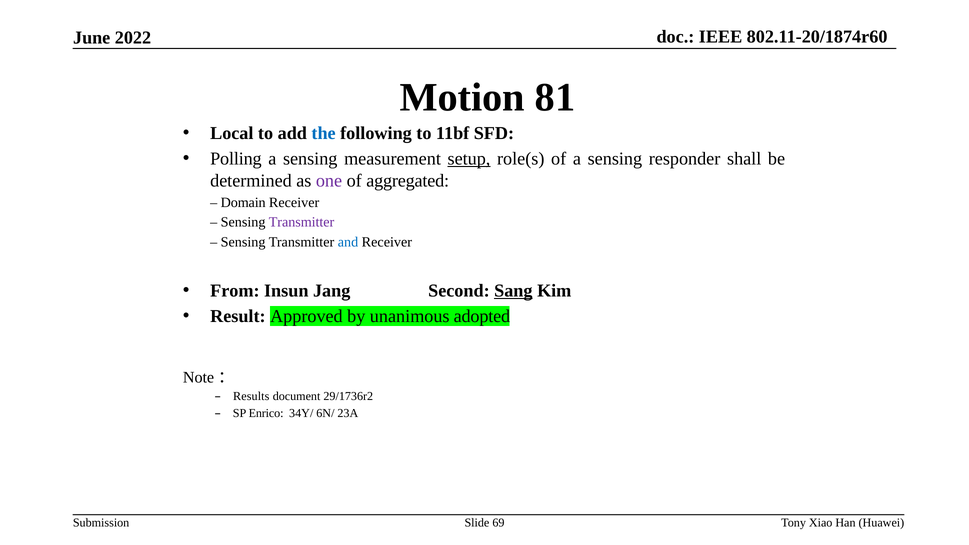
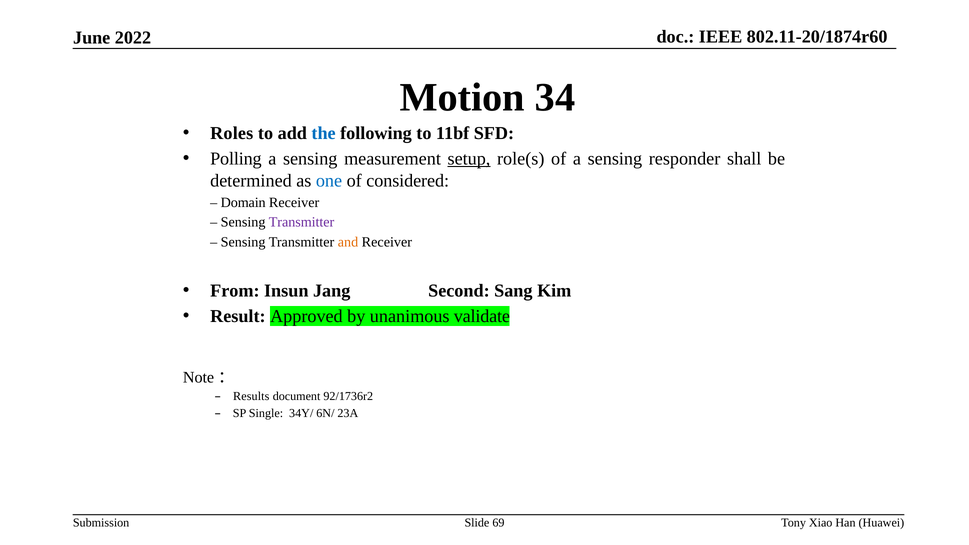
81: 81 -> 34 (555, 97)
Local: Local -> Roles (232, 133)
one colour: purple -> blue (329, 181)
aggregated: aggregated -> considered (408, 181)
and colour: blue -> orange (348, 242)
Sang underline: present -> none (513, 291)
adopted: adopted -> validate (482, 316)
29/1736r2: 29/1736r2 -> 92/1736r2 (348, 396)
Enrico: Enrico -> Single (266, 413)
